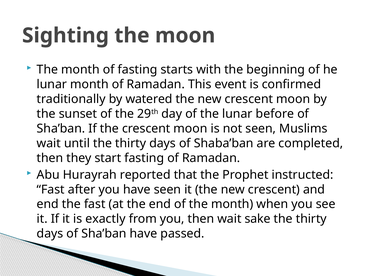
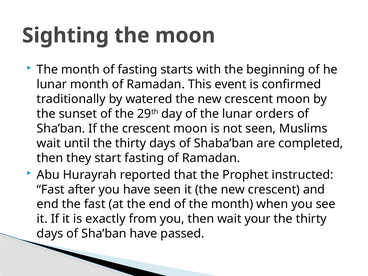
before: before -> orders (275, 114)
sake: sake -> your (258, 219)
